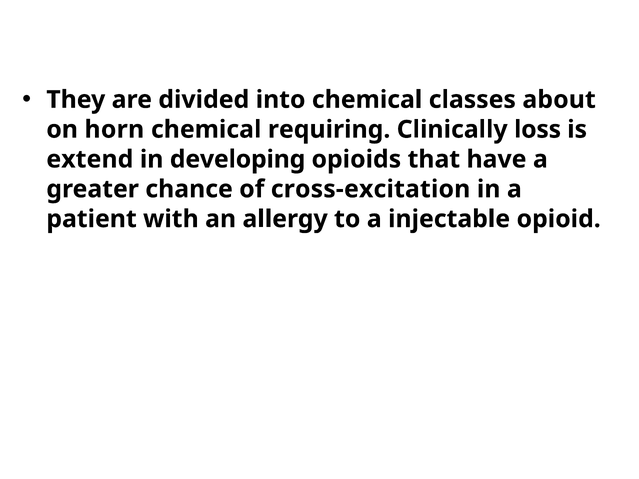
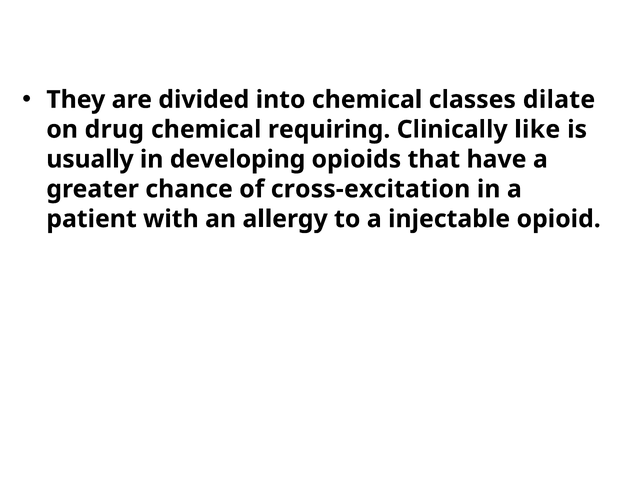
about: about -> dilate (559, 100)
horn: horn -> drug (114, 130)
loss: loss -> like (537, 130)
extend: extend -> usually (90, 159)
